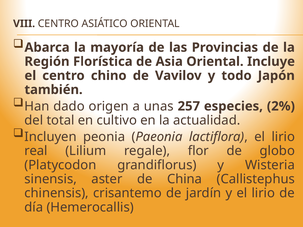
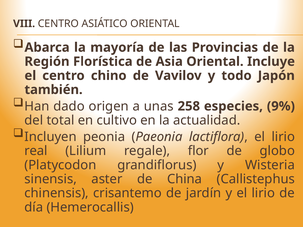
257: 257 -> 258 (189, 106)
2%: 2% -> 9% (281, 106)
